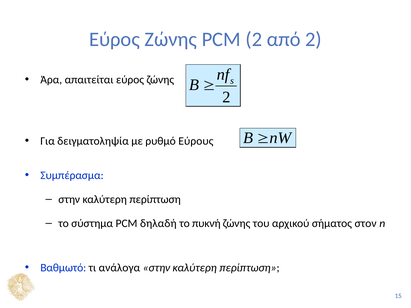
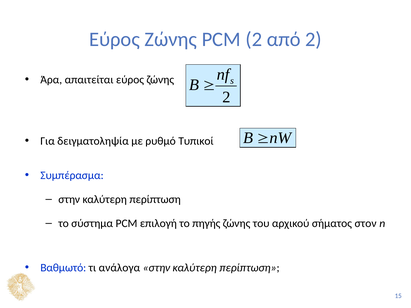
Εύρους: Εύρους -> Τυπικοί (196, 141)
δηλαδή: δηλαδή -> επιλογή (158, 224)
πυκνή: πυκνή -> πηγής (206, 224)
